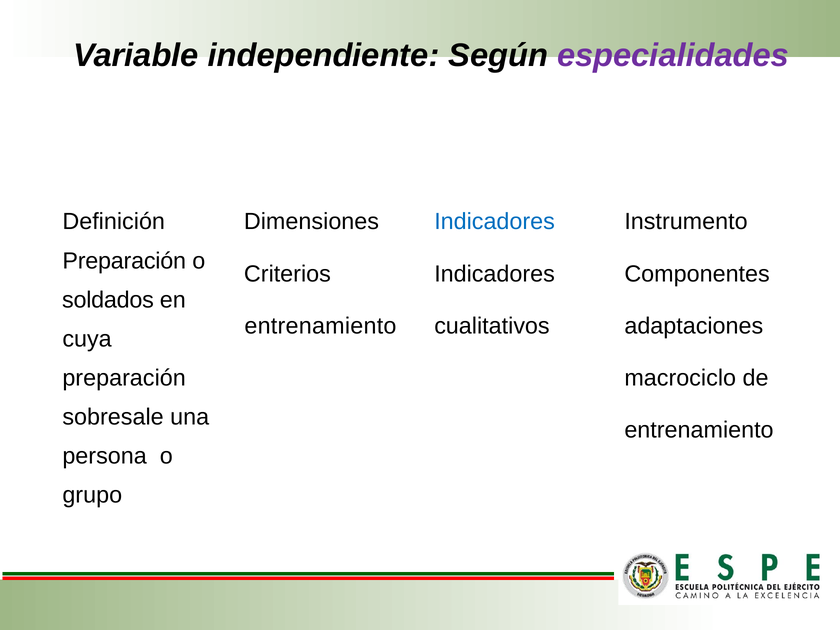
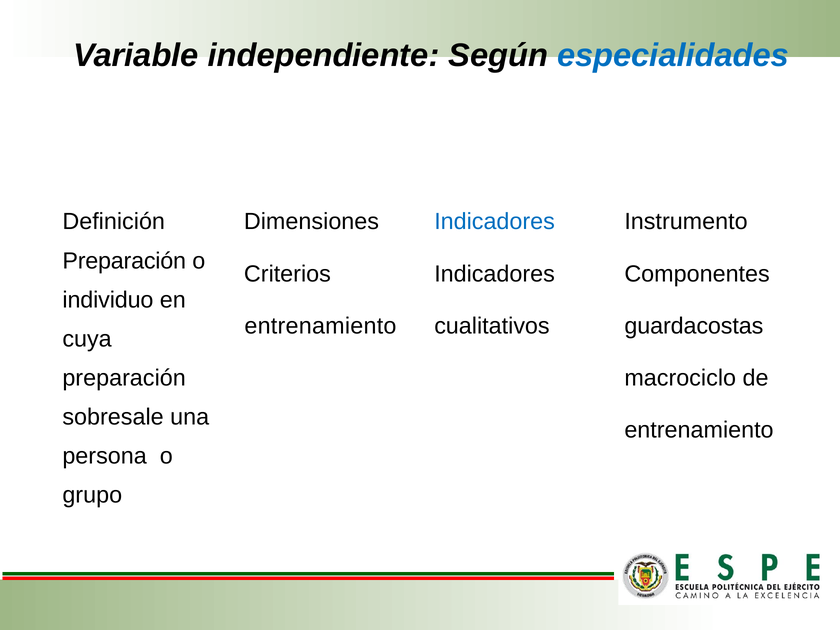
especialidades colour: purple -> blue (673, 56)
soldados: soldados -> individuo (108, 300)
adaptaciones: adaptaciones -> guardacostas (694, 326)
